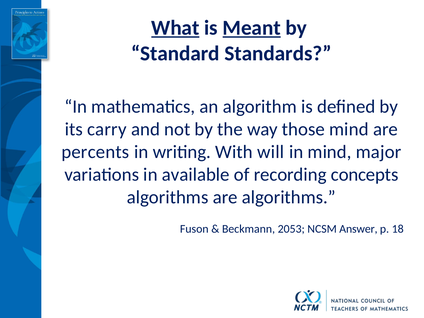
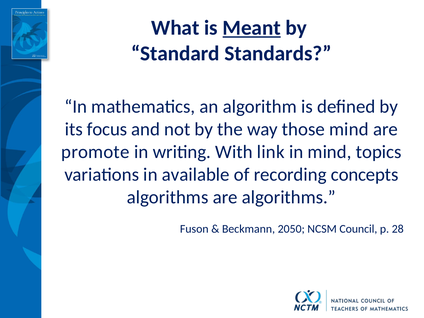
What underline: present -> none (175, 28)
carry: carry -> focus (107, 129)
percents: percents -> promote (95, 152)
will: will -> link (271, 152)
major: major -> topics (379, 152)
2053: 2053 -> 2050 (291, 229)
Answer: Answer -> Council (358, 229)
18: 18 -> 28 (398, 229)
